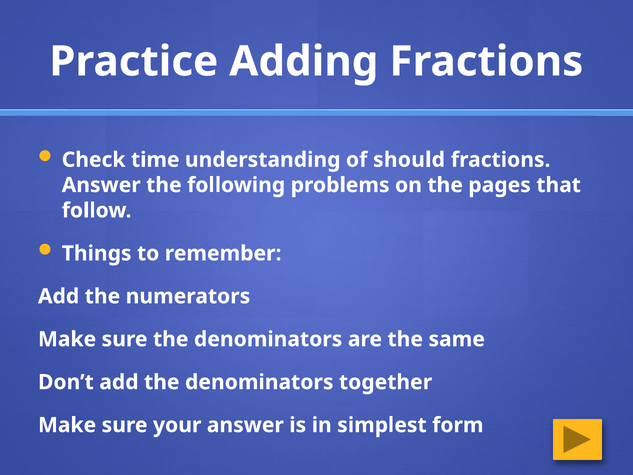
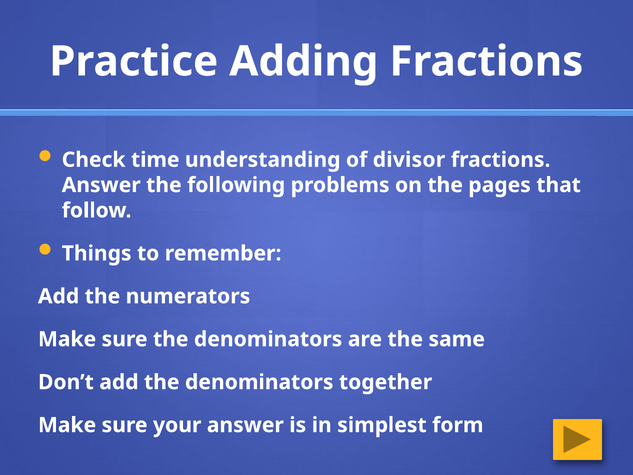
should: should -> divisor (409, 160)
